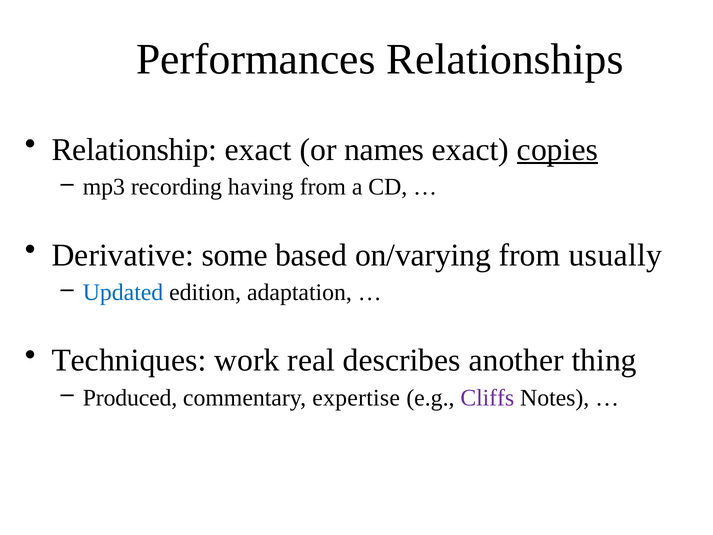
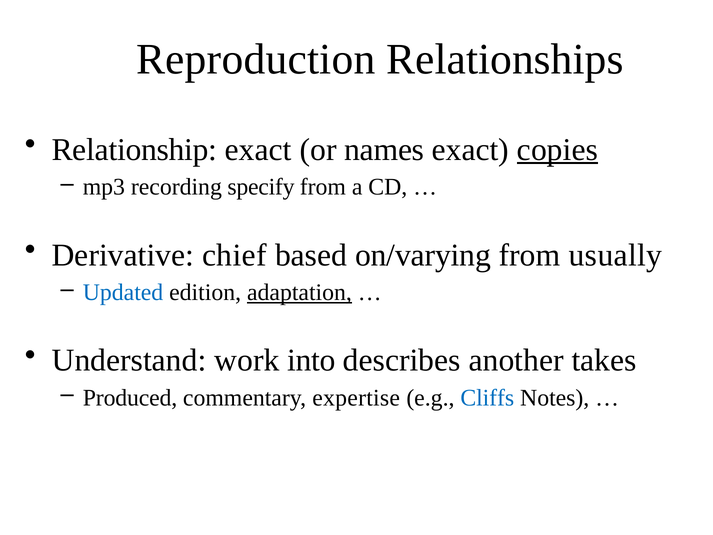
Performances: Performances -> Reproduction (256, 59)
having: having -> specify (261, 187)
some: some -> chief (234, 255)
adaptation underline: none -> present (299, 292)
Techniques: Techniques -> Understand (129, 360)
real: real -> into (311, 360)
thing: thing -> takes (604, 360)
Cliffs colour: purple -> blue (487, 398)
